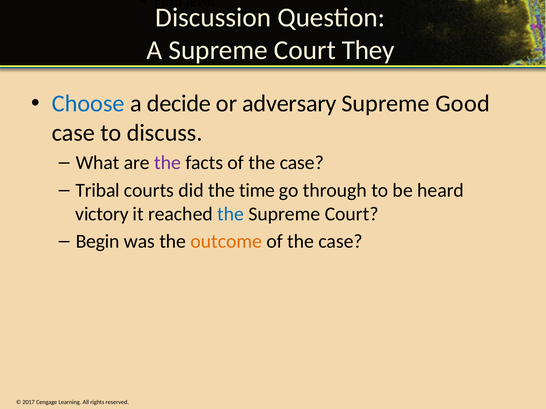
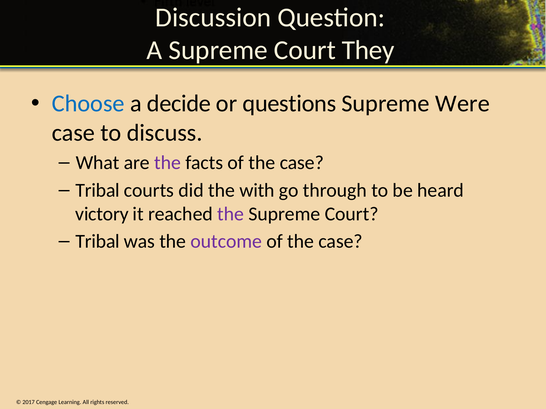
adversary: adversary -> questions (289, 104)
Good: Good -> Were (463, 104)
time: time -> with (257, 190)
the colour: blue -> purple (231, 214)
Begin: Begin -> Tribal (98, 242)
outcome colour: orange -> purple (226, 242)
